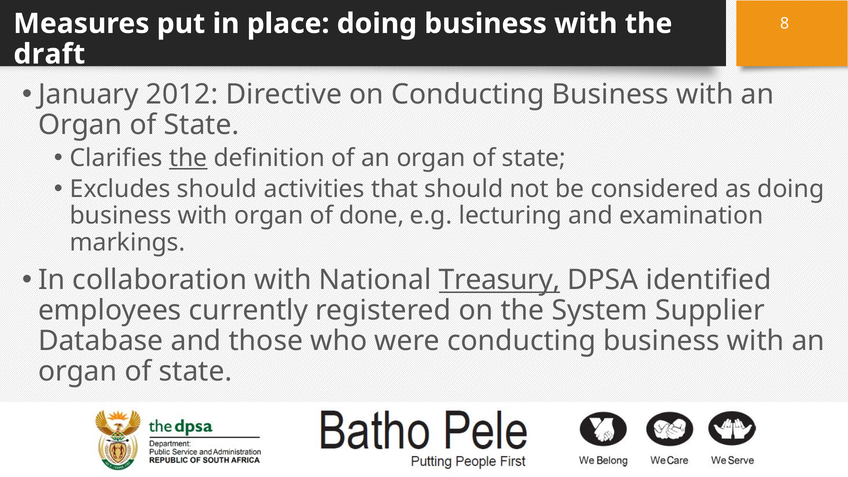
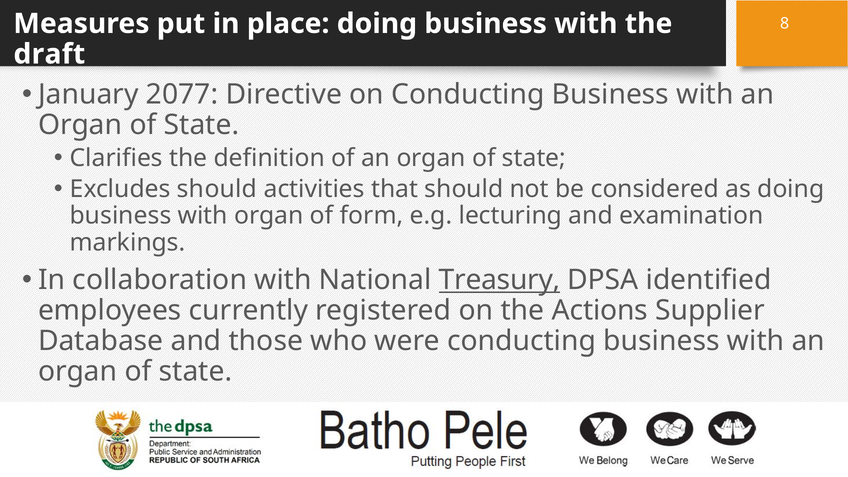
2012: 2012 -> 2077 (182, 94)
the underline: present -> none (188, 158)
done: done -> form (372, 216)
System: System -> Actions (600, 311)
